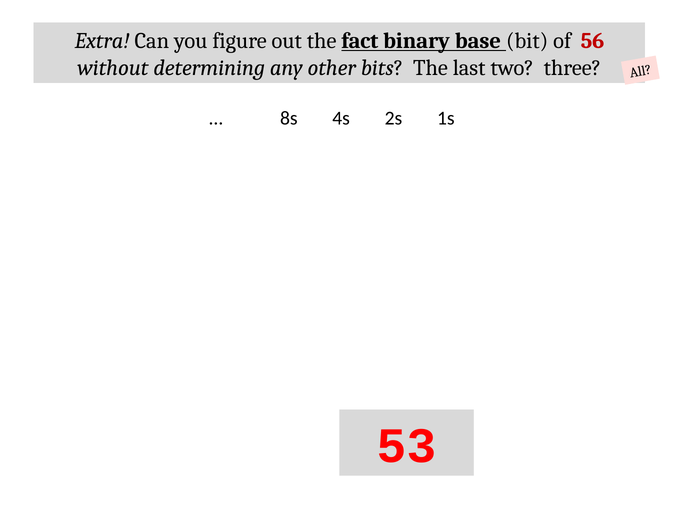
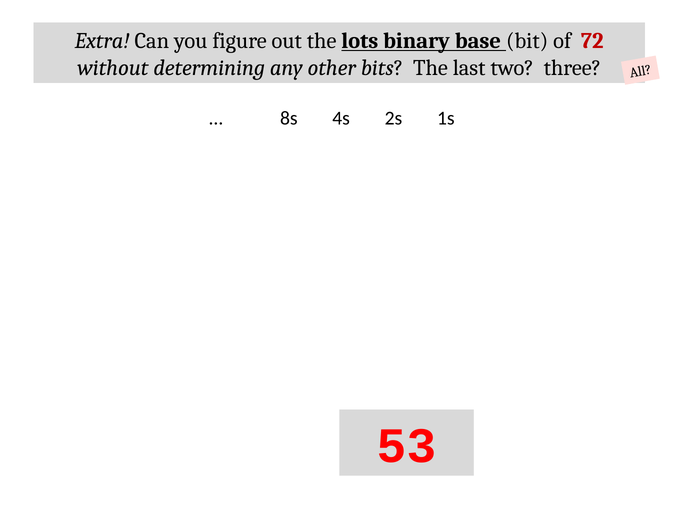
fact: fact -> lots (360, 41)
56: 56 -> 72 (592, 41)
